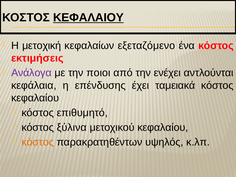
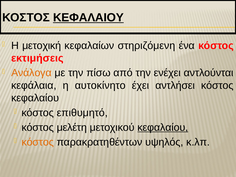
εξεταζόμενο: εξεταζόμενο -> στηριζόμενη (146, 46)
Ανάλογα colour: purple -> orange (31, 73)
ποιοι: ποιοι -> πίσω (98, 73)
επένδυσης: επένδυσης -> αυτοκίνητο (100, 85)
ταμειακά: ταμειακά -> αντλήσει (175, 85)
ξύλινα: ξύλινα -> μελέτη (72, 127)
κεφαλαίου underline: none -> present (163, 127)
